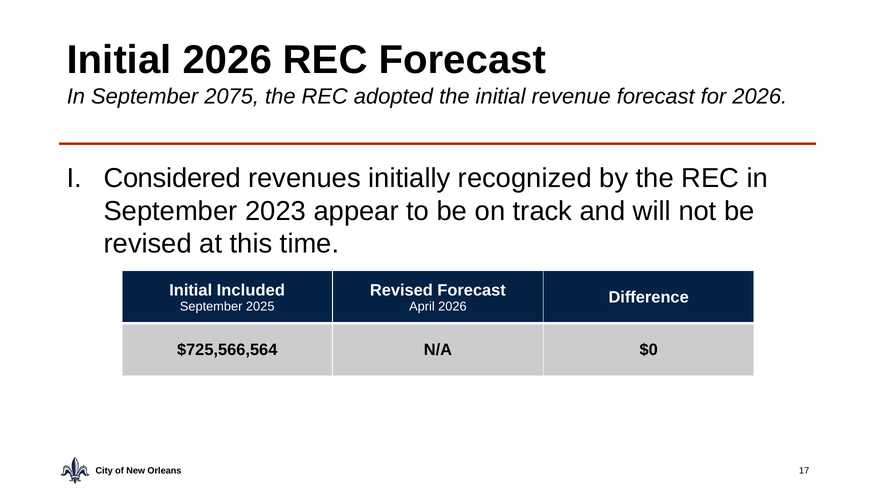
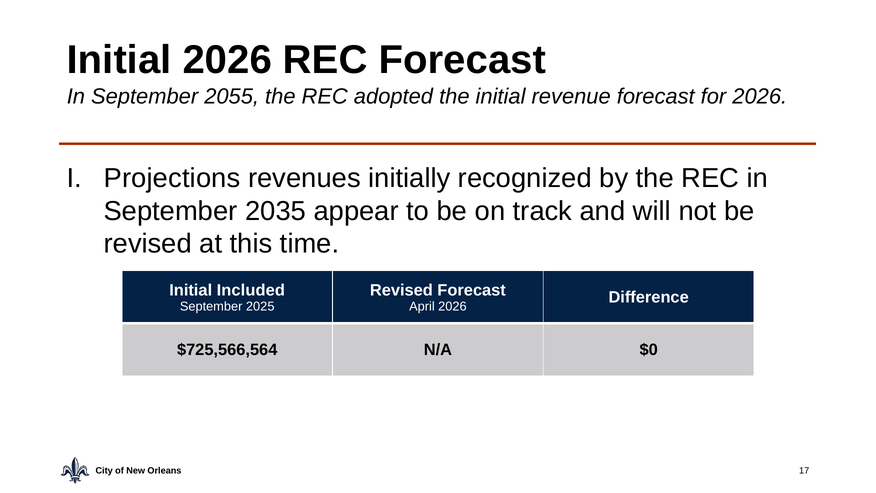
2075: 2075 -> 2055 (232, 96)
Considered: Considered -> Projections (172, 178)
2023: 2023 -> 2035 (276, 211)
